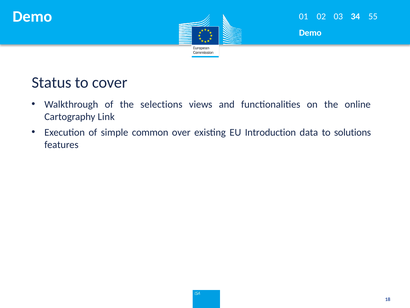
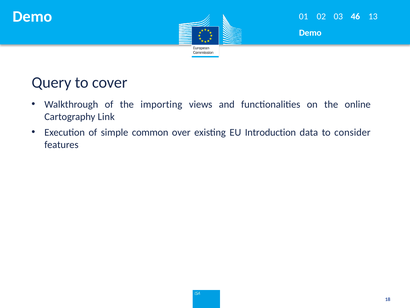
34: 34 -> 46 (355, 17)
55: 55 -> 13 (373, 17)
Status: Status -> Query (51, 82)
selections: selections -> importing (161, 104)
solutions: solutions -> consider (352, 132)
